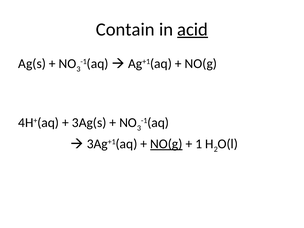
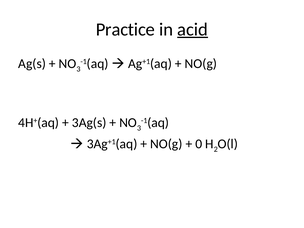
Contain: Contain -> Practice (125, 29)
NO(g underline: present -> none (166, 144)
1: 1 -> 0 (199, 144)
